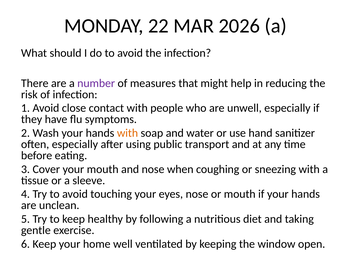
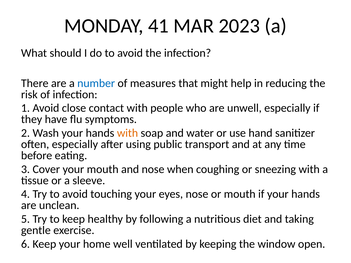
22: 22 -> 41 (158, 26)
2026: 2026 -> 2023 (239, 26)
number colour: purple -> blue (96, 83)
